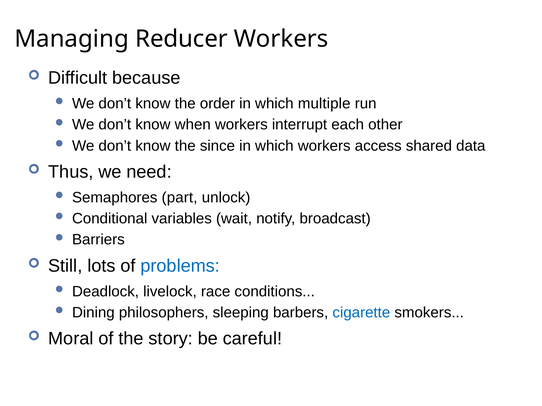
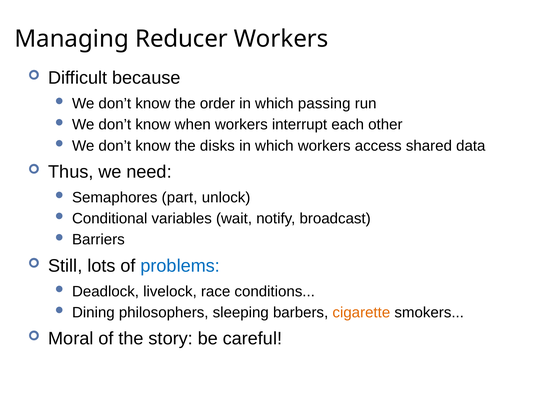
multiple: multiple -> passing (324, 104)
since: since -> disks (217, 146)
cigarette colour: blue -> orange (361, 313)
